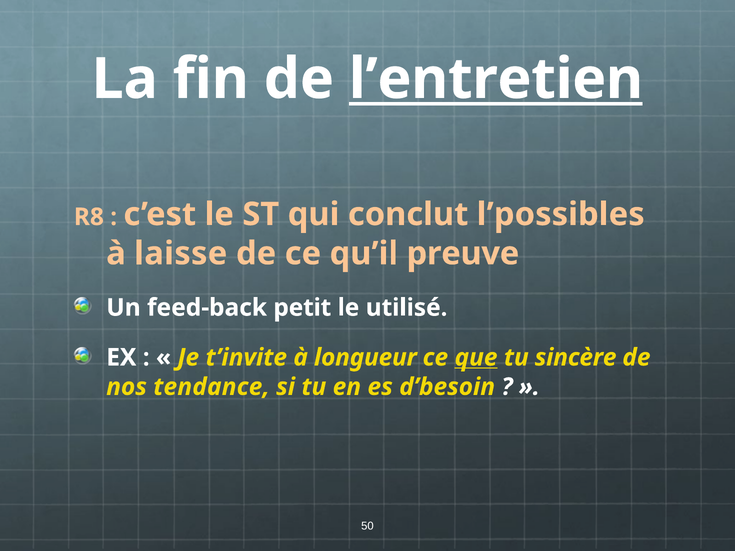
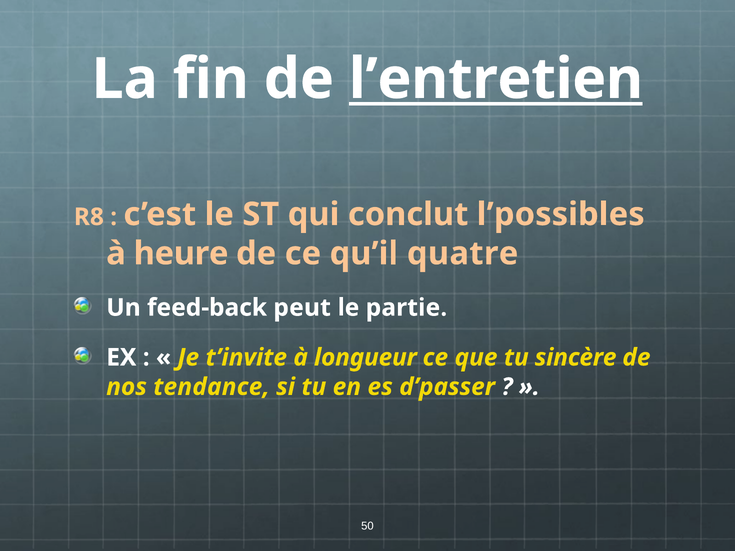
laisse: laisse -> heure (181, 254)
preuve: preuve -> quatre (463, 254)
petit: petit -> peut (302, 308)
utilisé: utilisé -> partie (406, 308)
que underline: present -> none (476, 358)
d’besoin: d’besoin -> d’passer (447, 387)
